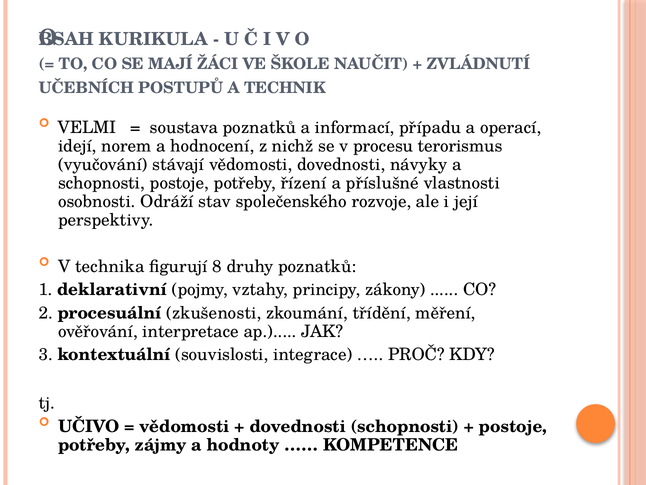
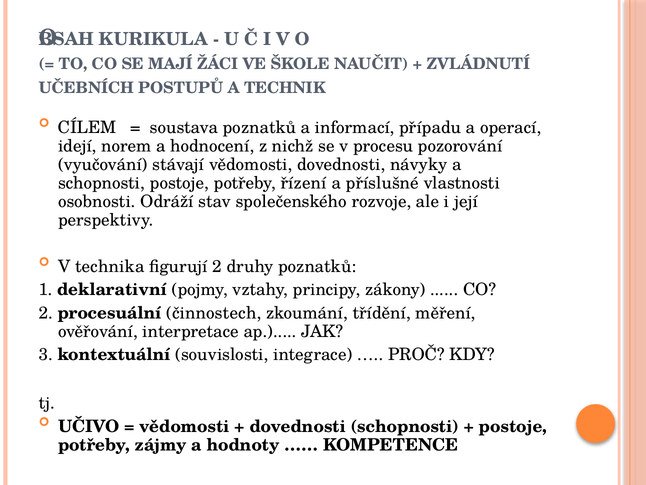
VELMI: VELMI -> CÍLEM (87, 128)
terorismus: terorismus -> pozorování (460, 146)
figurují 8: 8 -> 2 (217, 266)
zkušenosti: zkušenosti -> činnostech (214, 313)
